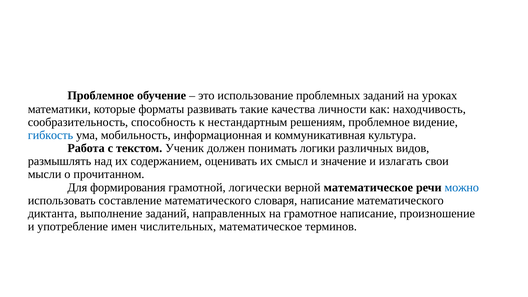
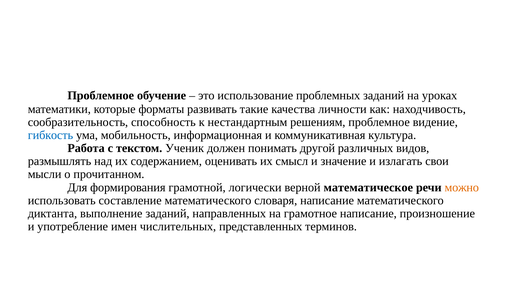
логики: логики -> другой (317, 148)
можно colour: blue -> orange (462, 187)
числительных математическое: математическое -> представленных (261, 227)
